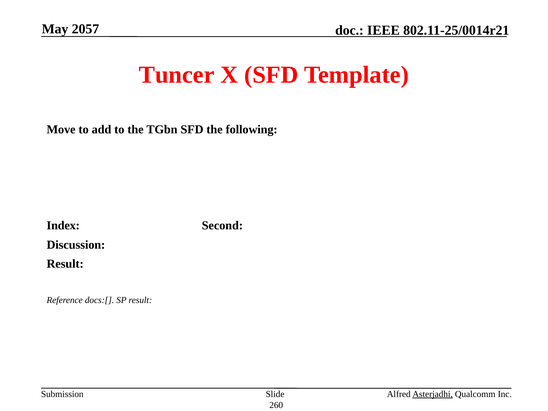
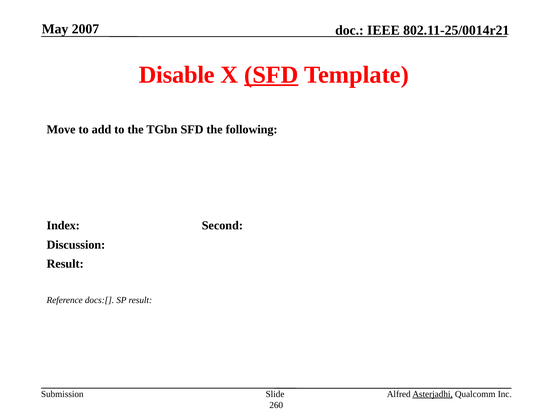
2057: 2057 -> 2007 (85, 29)
Tuncer: Tuncer -> Disable (177, 75)
SFD underline: none -> present (271, 75)
